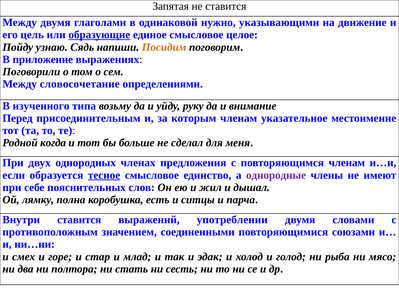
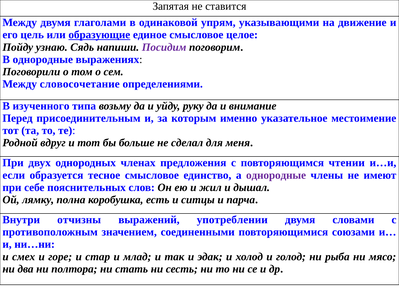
нужно: нужно -> упрям (218, 23)
Посидим colour: orange -> purple (164, 47)
В приложение: приложение -> однородные (43, 59)
которым членам: членам -> именно (239, 118)
когда: когда -> вдруг (53, 143)
повторяющимся членам: членам -> чтении (347, 163)
тесное underline: present -> none (104, 175)
Внутри ставится: ставится -> отчизны (79, 220)
